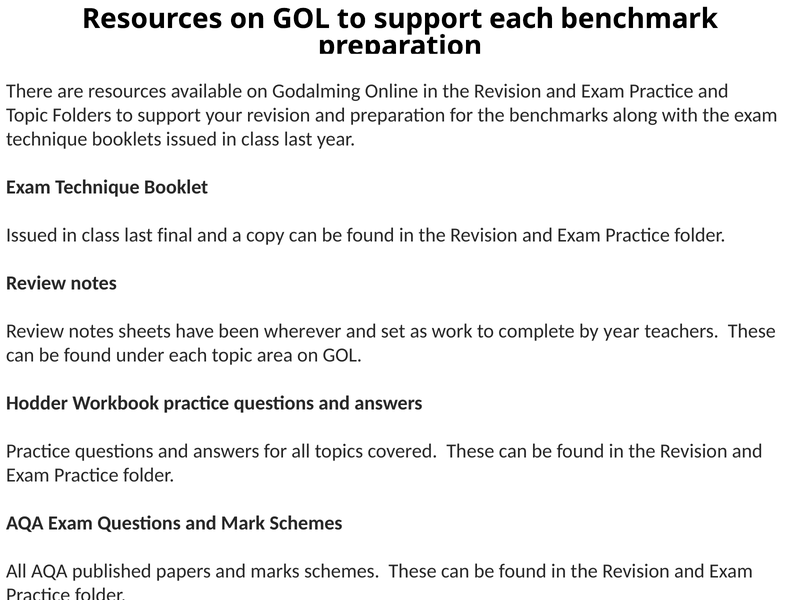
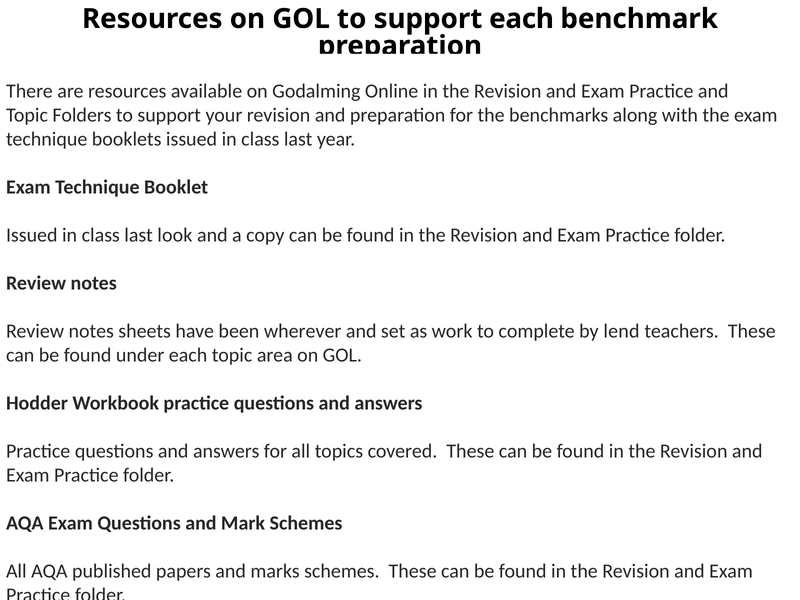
final: final -> look (175, 235)
by year: year -> lend (621, 331)
